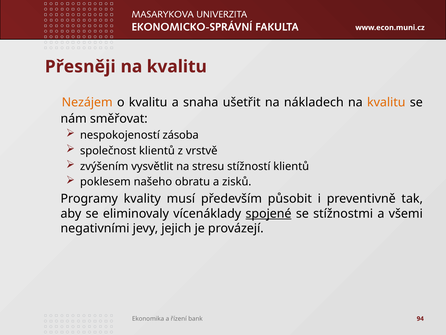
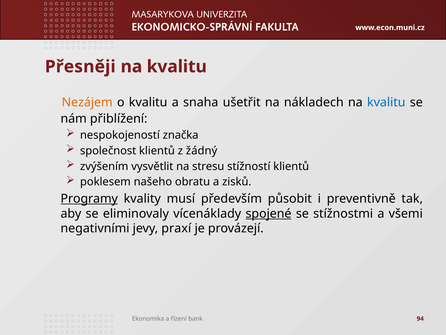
kvalitu colour: orange -> blue (386, 102)
směřovat: směřovat -> přiblížení (119, 119)
zásoba: zásoba -> značka (181, 135)
vrstvě: vrstvě -> žádný (202, 150)
Programy underline: none -> present (89, 198)
jejich: jejich -> praxí (176, 228)
